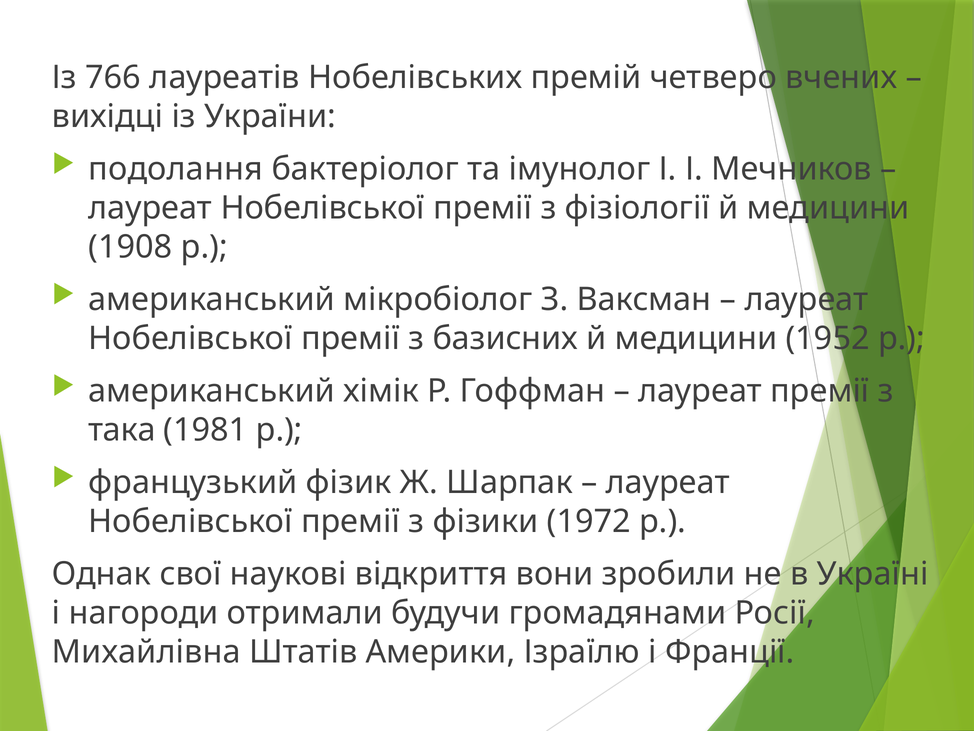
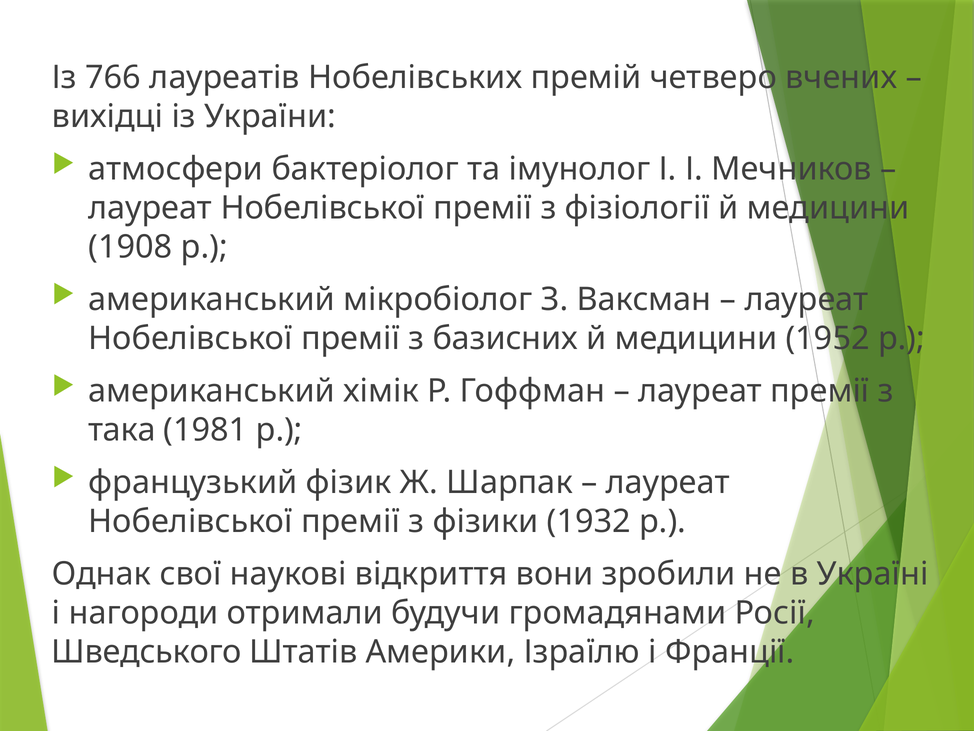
подолання: подолання -> атмосфери (176, 169)
1972: 1972 -> 1932 (589, 521)
Михайлівна: Михайлівна -> Шведського (147, 652)
